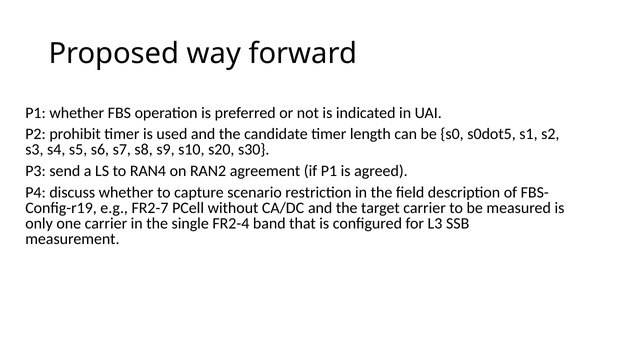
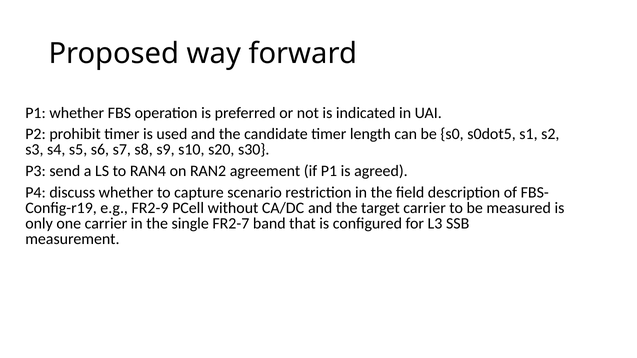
FR2-7: FR2-7 -> FR2-9 (150, 208)
FR2-4: FR2-4 -> FR2-7 (231, 224)
